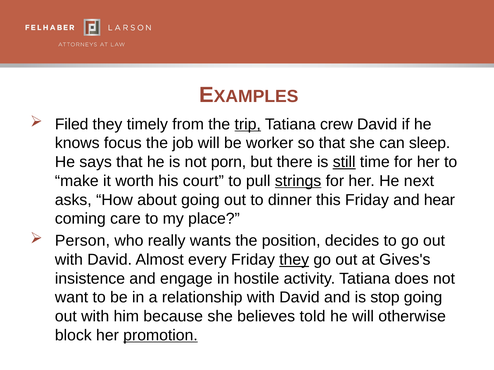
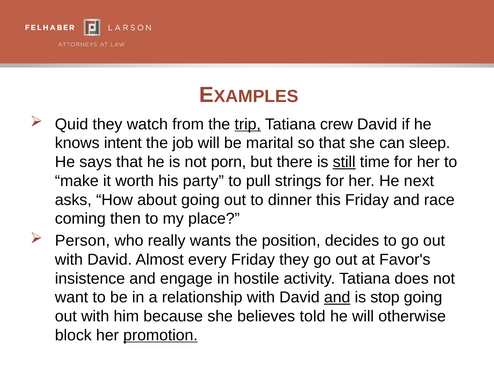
Filed: Filed -> Quid (72, 124)
timely: timely -> watch (147, 124)
focus: focus -> intent (123, 143)
worker: worker -> marital (270, 143)
court: court -> party (203, 181)
strings underline: present -> none (298, 181)
hear: hear -> race (439, 200)
care: care -> then (125, 219)
they underline: present -> none (294, 260)
Gives's: Gives's -> Favor's (405, 260)
and underline: none -> present (337, 298)
